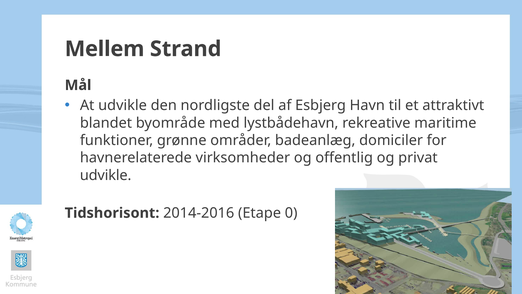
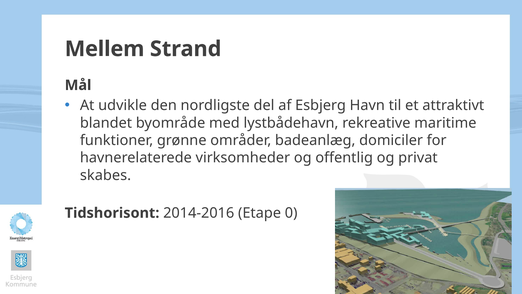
udvikle: udvikle -> skabes (106, 175)
